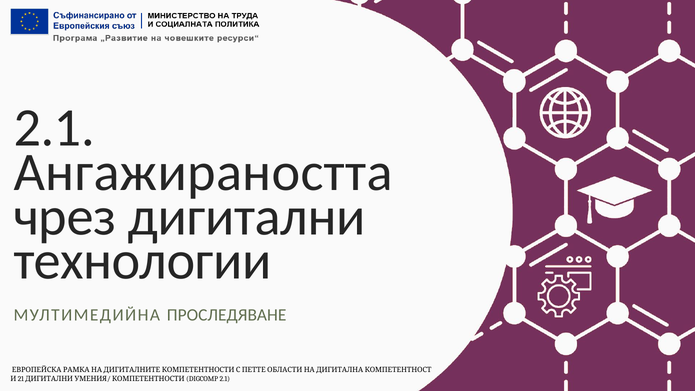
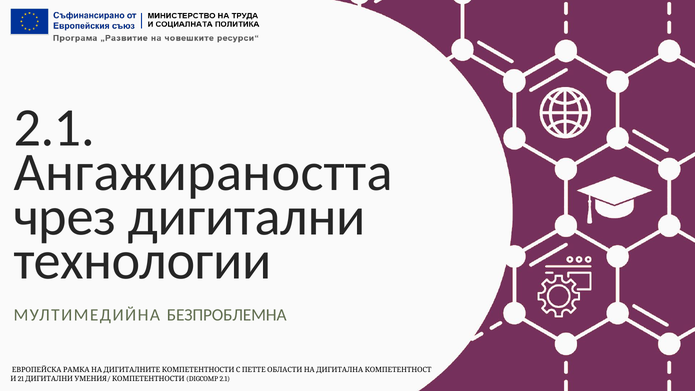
ПРОСЛЕДЯВАНЕ: ПРОСЛЕДЯВАНЕ -> БЕЗПРОБЛЕМНА (227, 315)
